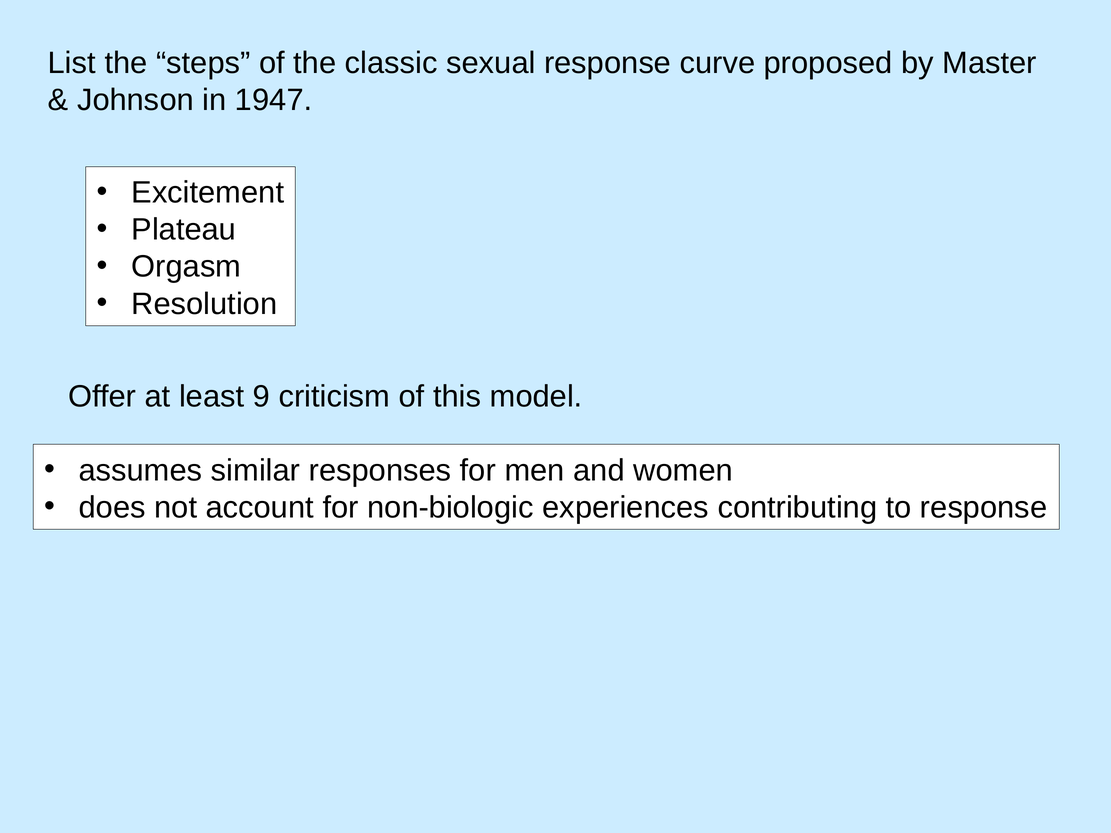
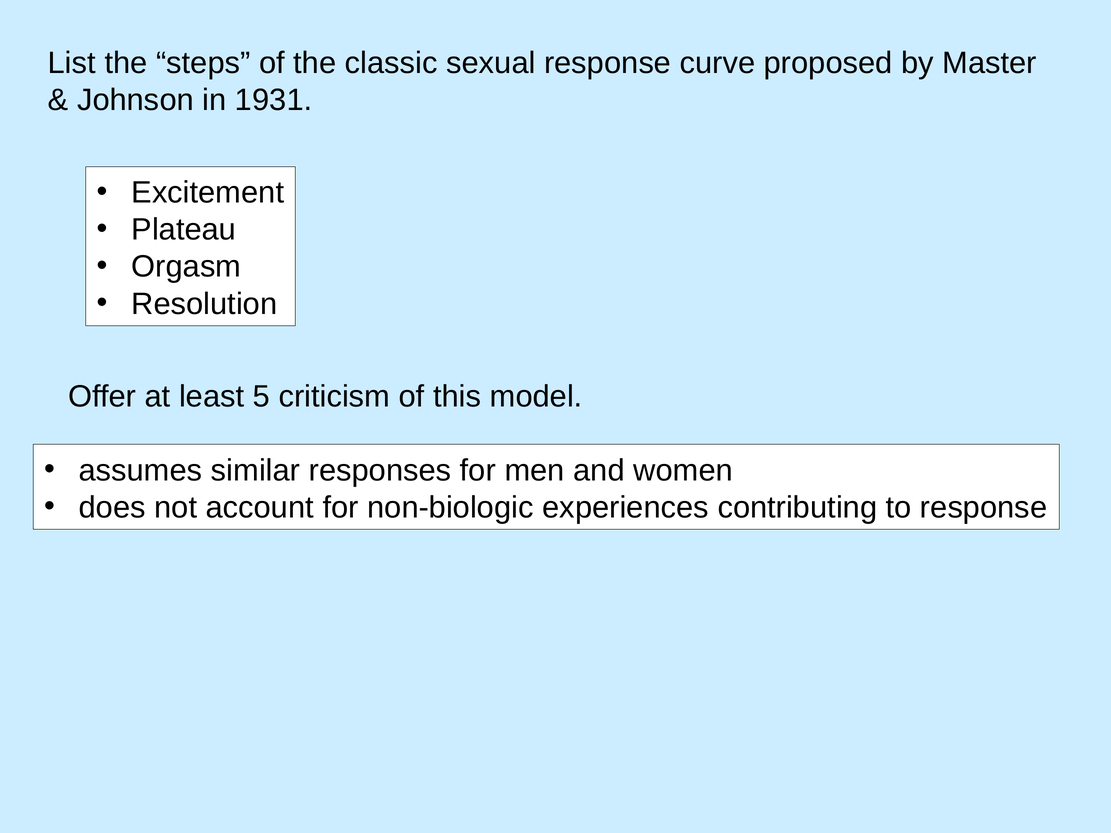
1947: 1947 -> 1931 (274, 100)
9: 9 -> 5 (261, 397)
